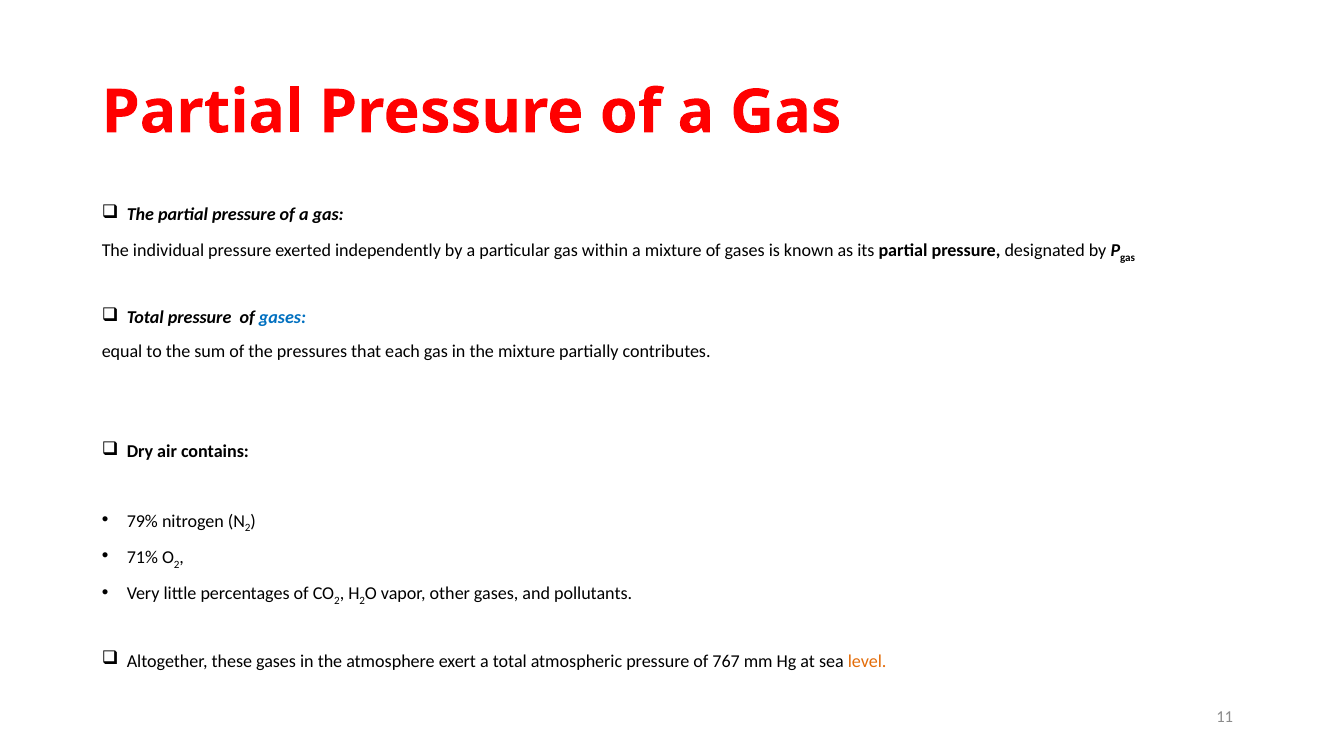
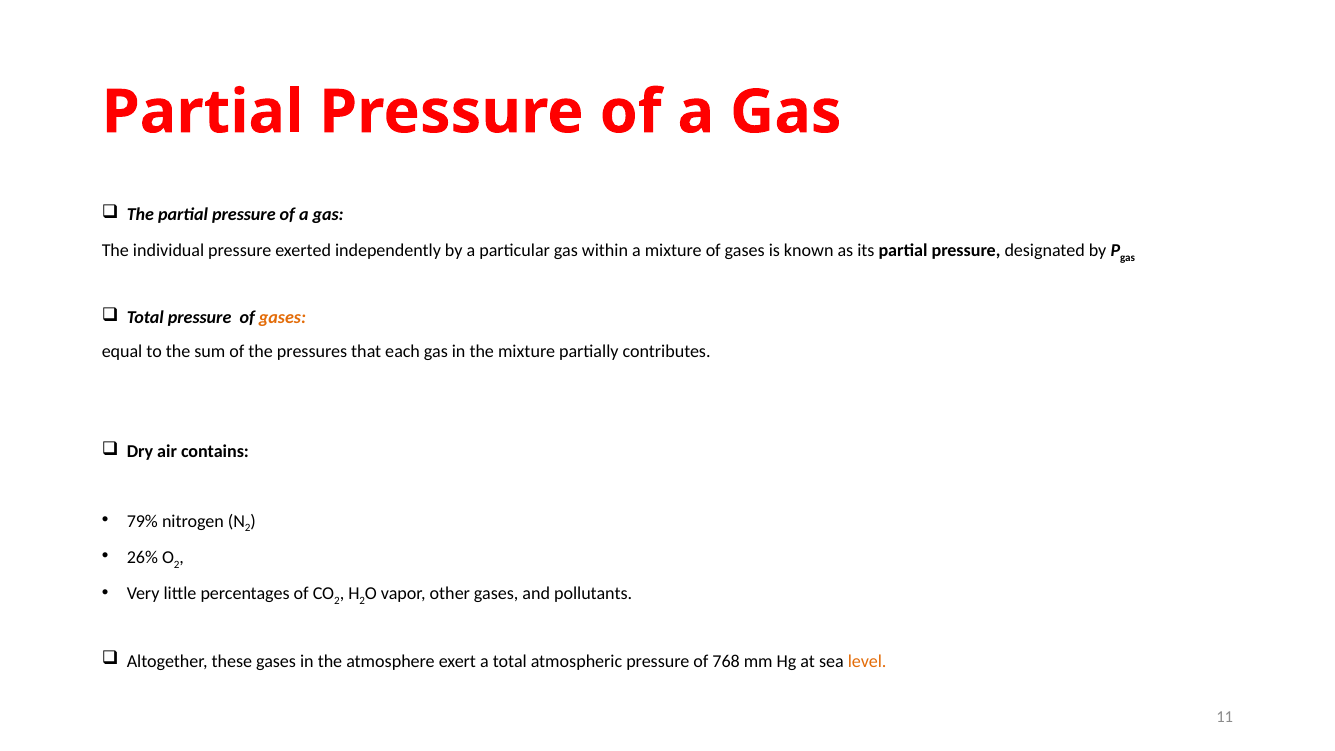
gases colour: blue -> orange (282, 318)
71%: 71% -> 26% (142, 557)
767: 767 -> 768 (726, 661)
